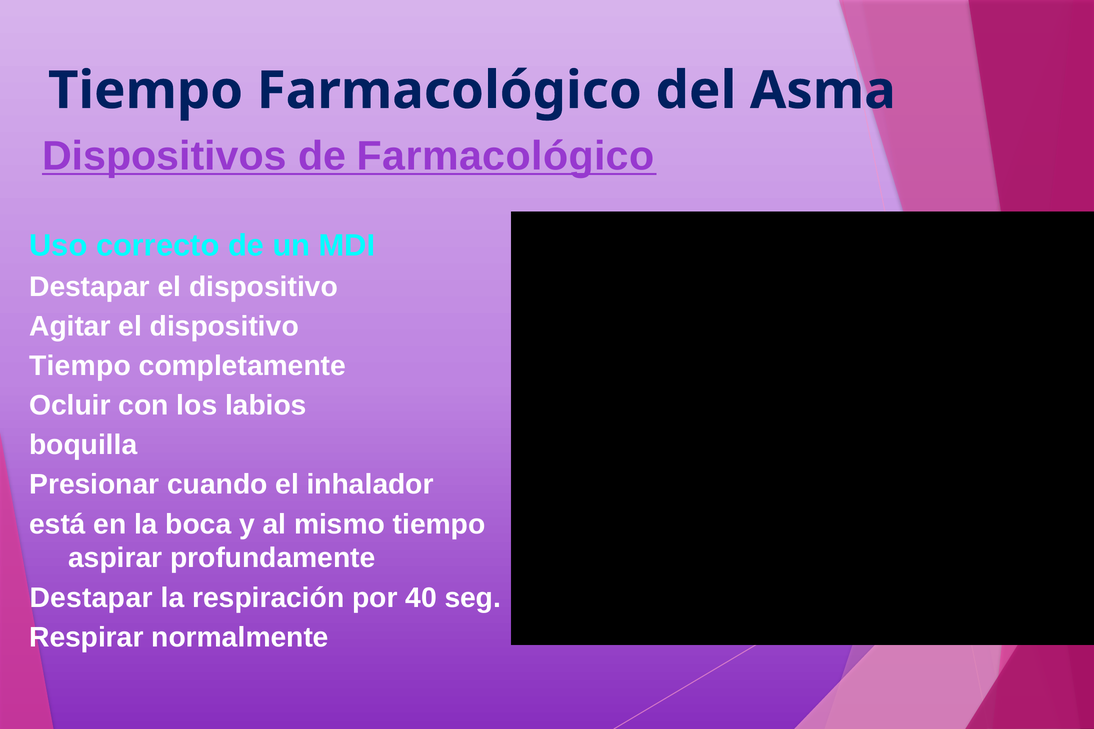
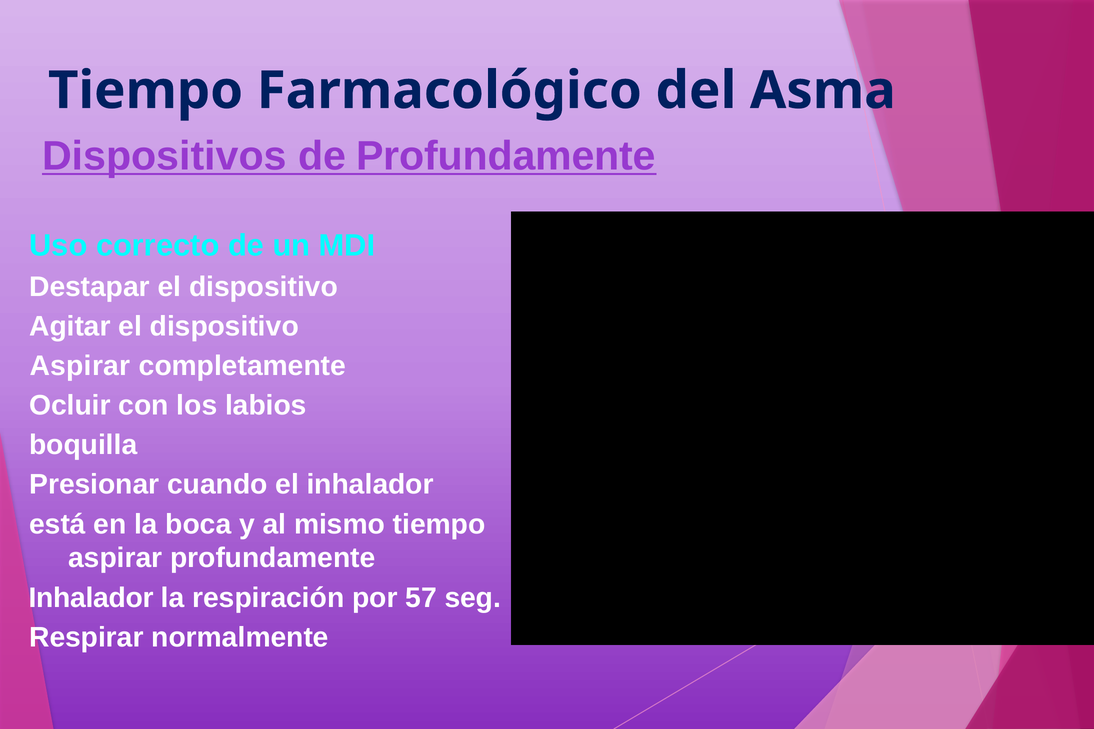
de Farmacológico: Farmacológico -> Profundamente (506, 156)
Tiempo: Tiempo -> Aspirar (80, 366)
Destapar: Destapar -> Inhalador (91, 598)
40: 40 -> 57 (421, 598)
